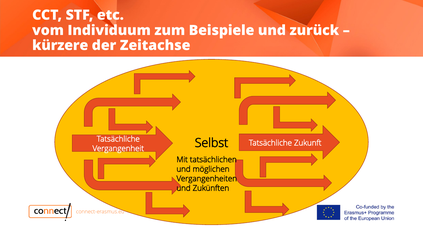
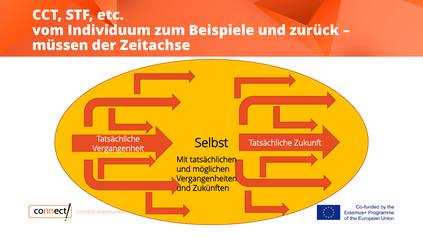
kürzere: kürzere -> müssen (60, 46)
